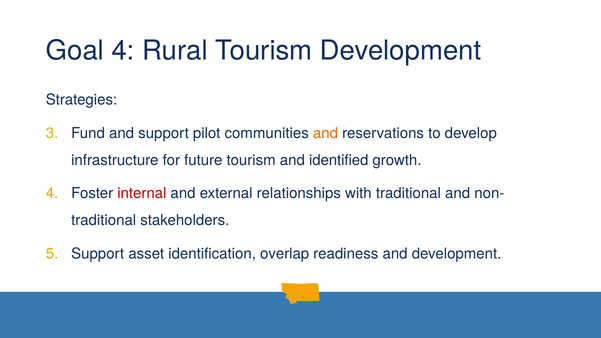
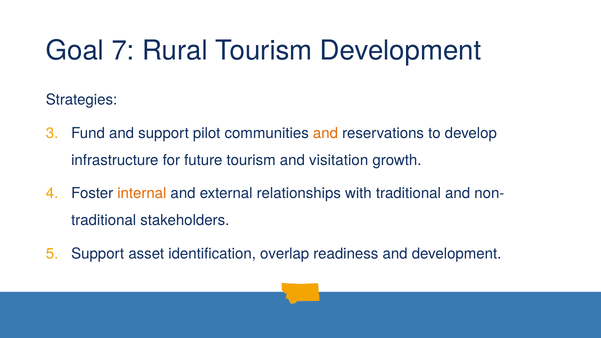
Goal 4: 4 -> 7 (123, 50)
identified: identified -> visitation (339, 160)
internal colour: red -> orange (142, 193)
